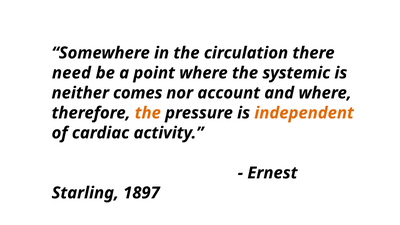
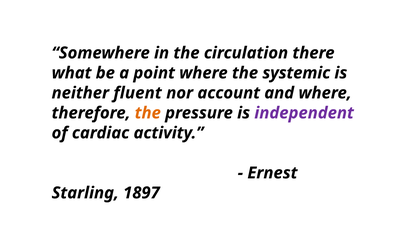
need: need -> what (72, 73)
comes: comes -> fluent (138, 93)
independent colour: orange -> purple (304, 113)
